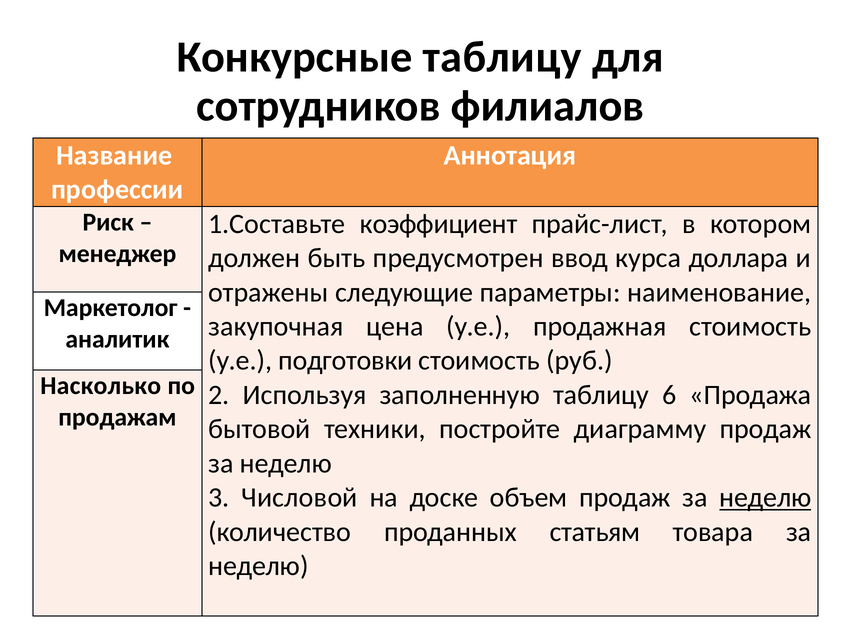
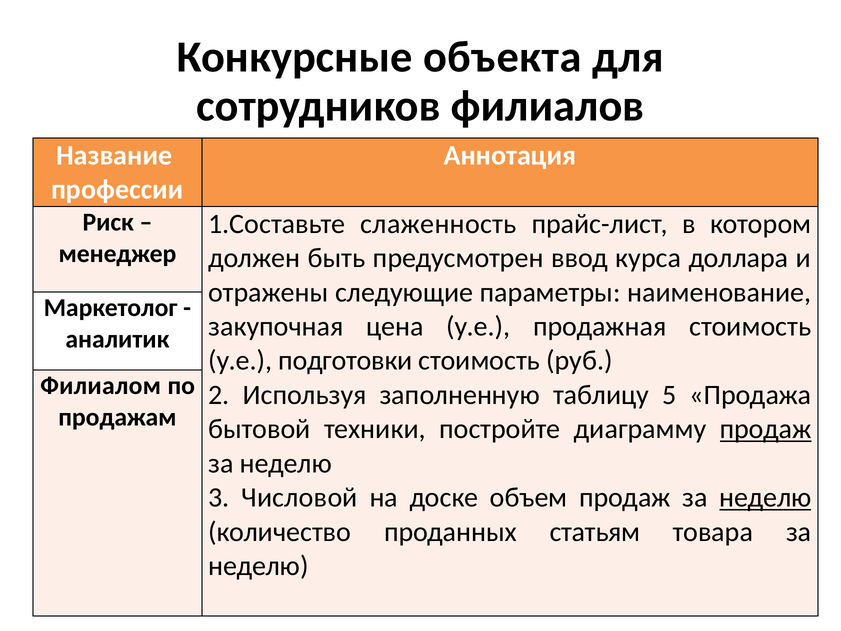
Конкурсные таблицу: таблицу -> объекта (502, 57)
коэффициент: коэффициент -> слаженность (438, 224)
Насколько: Насколько -> Филиалом (101, 386)
6: 6 -> 5 (669, 395)
продаж underline: none -> present (766, 429)
